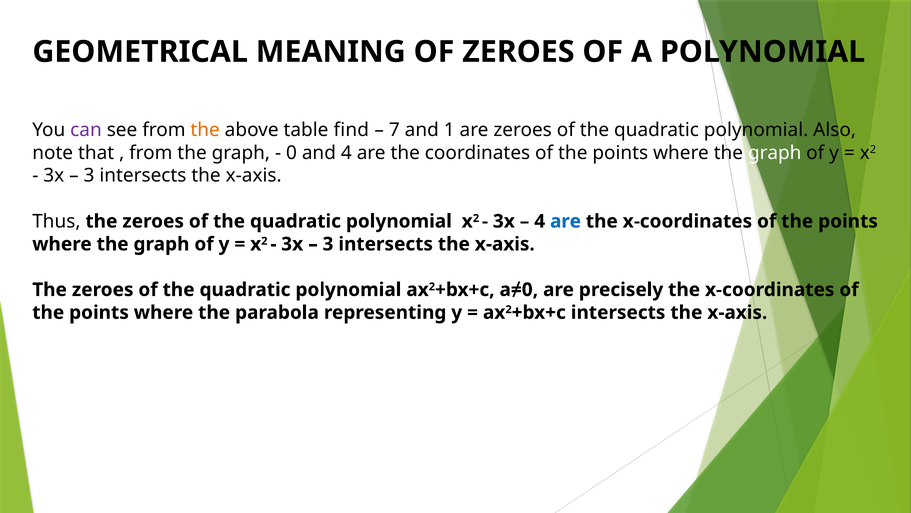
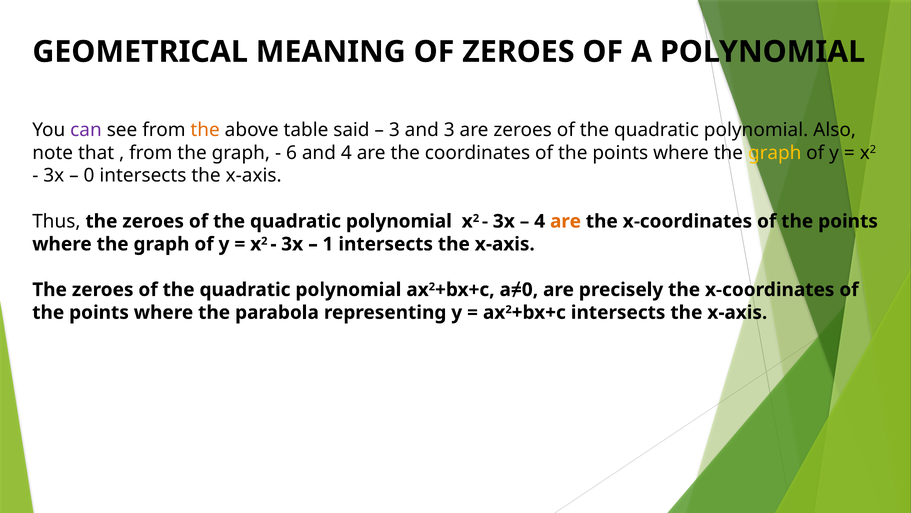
find: find -> said (351, 130)
7: 7 -> 3 (394, 130)
and 1: 1 -> 3 (449, 130)
0: 0 -> 6 (291, 153)
graph colour: white -> yellow (775, 153)
3: 3 -> 0 (89, 176)
are colour: blue -> orange (566, 221)
3: 3 -> 1 (328, 244)
